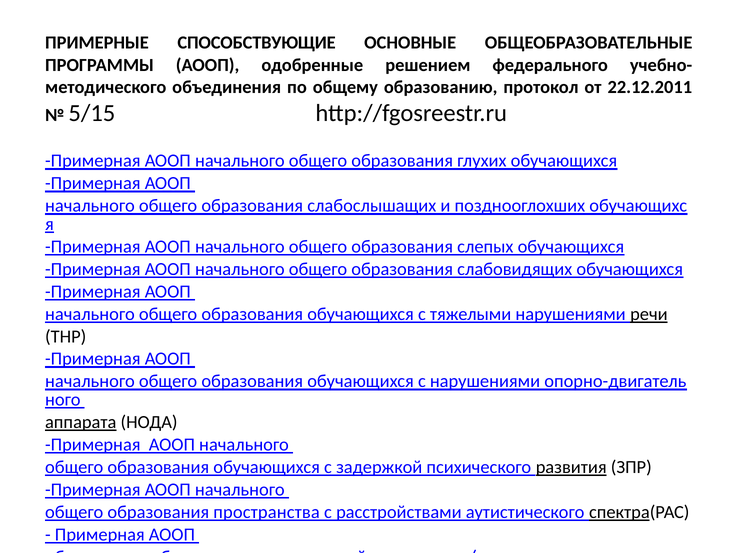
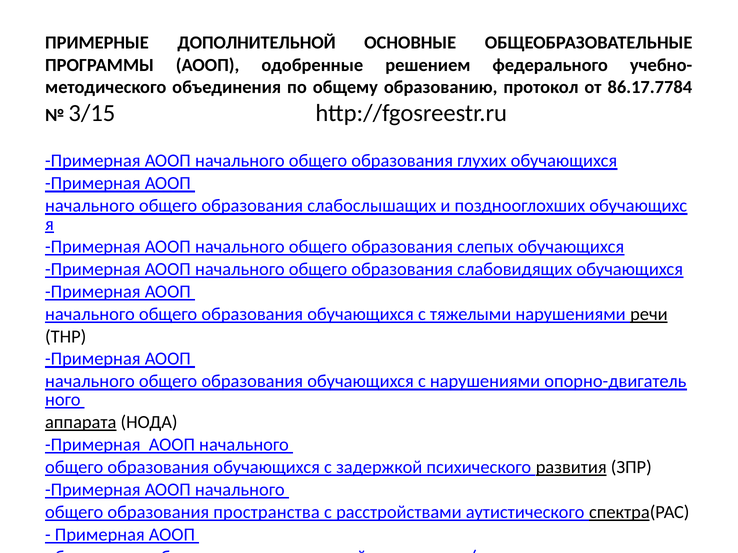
СПОСОБСТВУЮЩИЕ: СПОСОБСТВУЮЩИЕ -> ДОПОЛНИТЕЛЬНОЙ (257, 43)
22.12.2011: 22.12.2011 -> 86.17.7784 (650, 87)
5/15: 5/15 -> 3/15 (92, 113)
